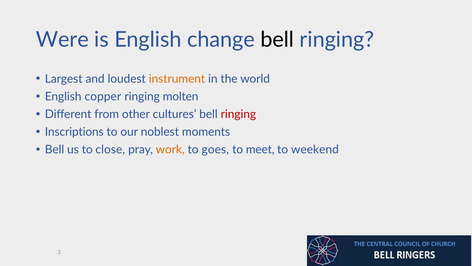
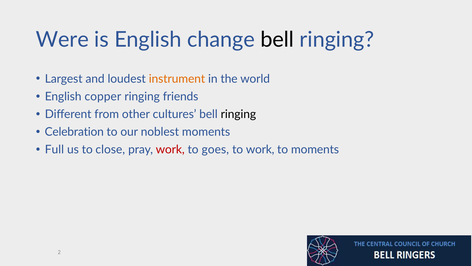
molten: molten -> friends (181, 96)
ringing colour: red -> black (238, 114)
Inscriptions: Inscriptions -> Celebration (74, 132)
Bell: Bell -> Full (54, 149)
work colour: orange -> red (170, 149)
to meet: meet -> work (260, 149)
to weekend: weekend -> moments (315, 149)
